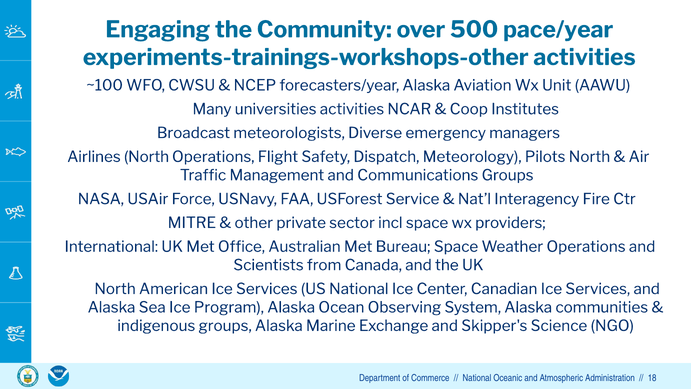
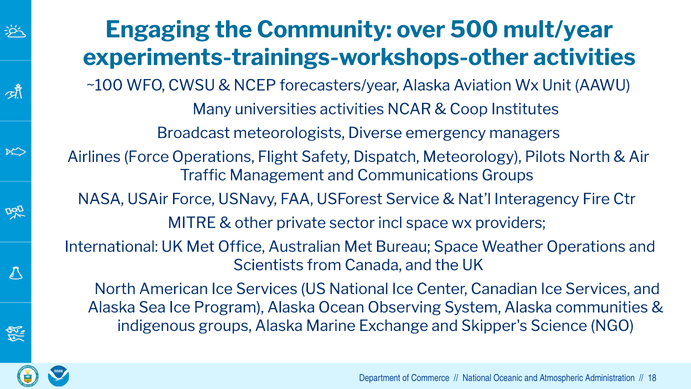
pace/year: pace/year -> mult/year (558, 30)
Airlines North: North -> Force (146, 157)
